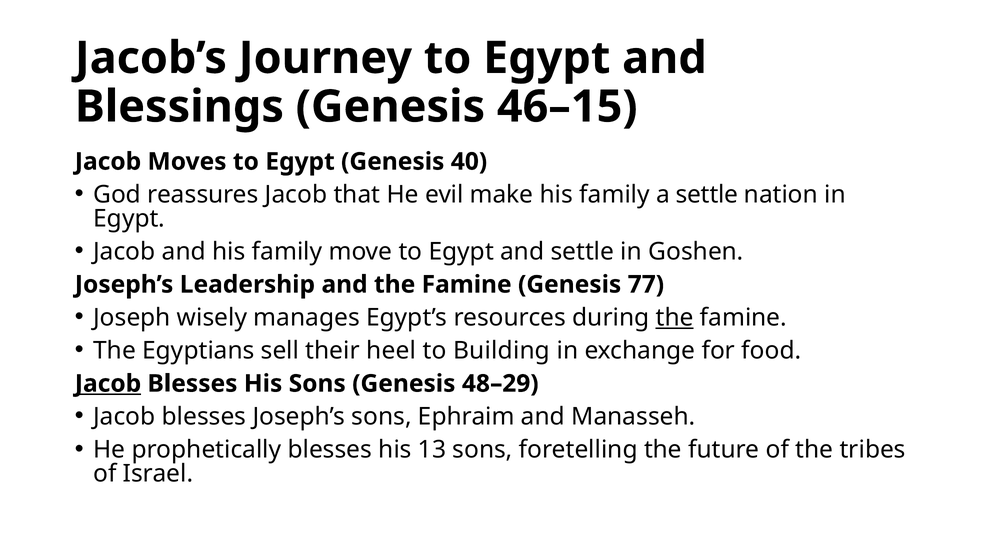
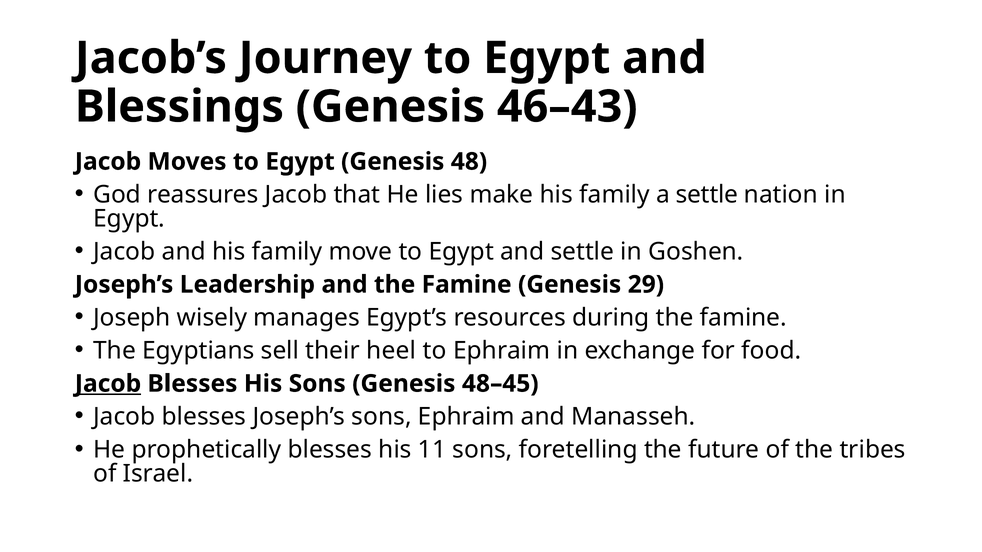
46–15: 46–15 -> 46–43 (567, 107)
40: 40 -> 48 (469, 162)
evil: evil -> lies (444, 195)
77: 77 -> 29 (646, 285)
the underline: present -> none (675, 318)
to Building: Building -> Ephraim (502, 351)
48–29: 48–29 -> 48–45 (500, 384)
13: 13 -> 11 (432, 450)
